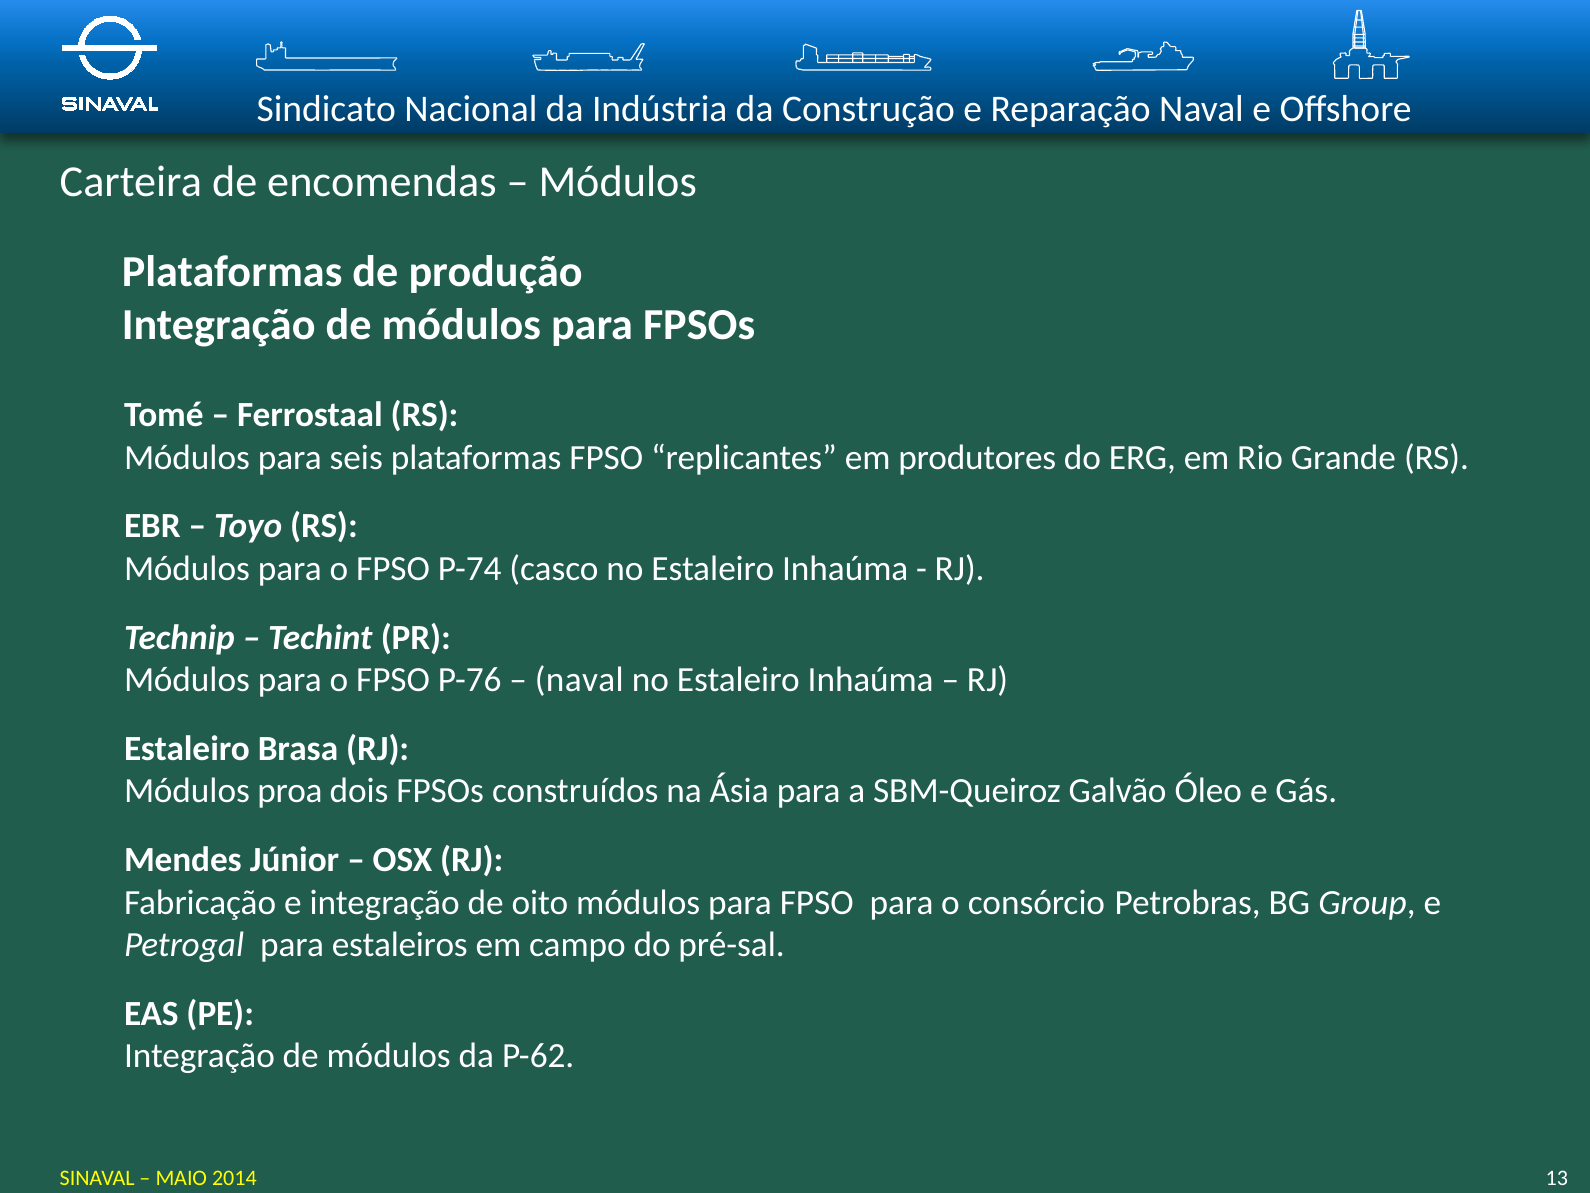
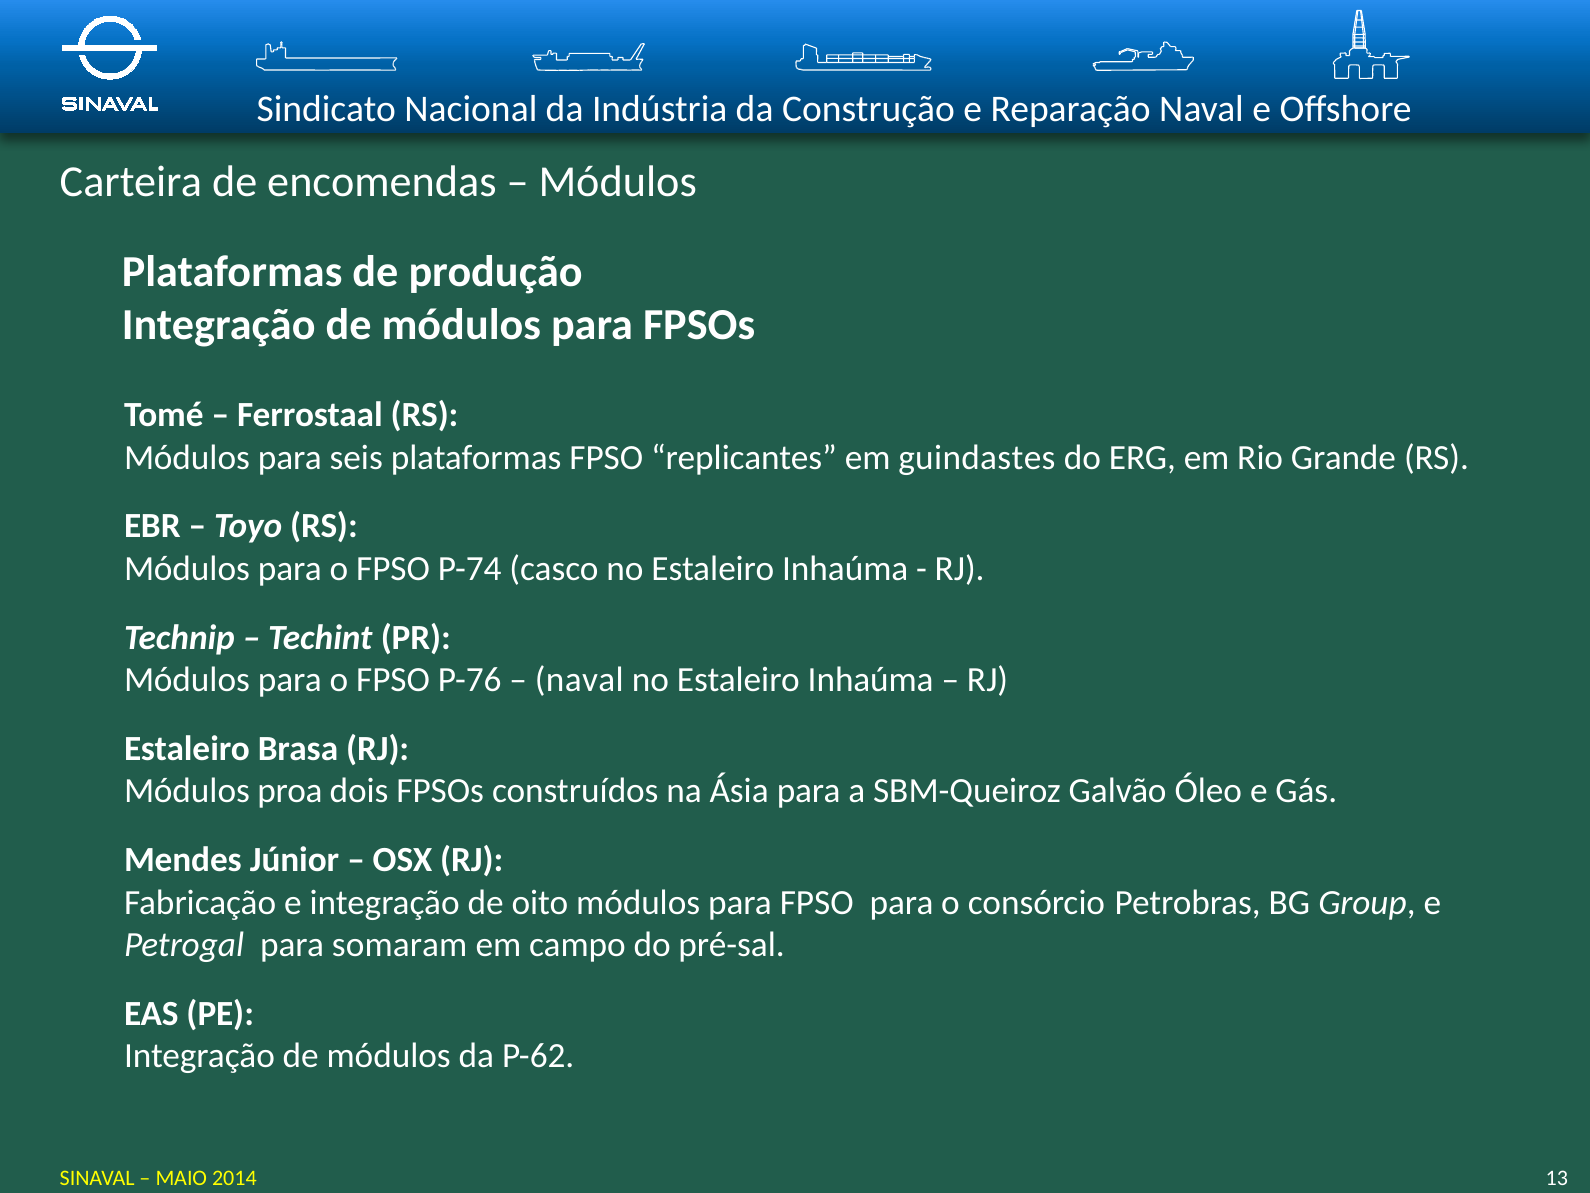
produtores: produtores -> guindastes (977, 457)
estaleiros: estaleiros -> somaram (400, 945)
